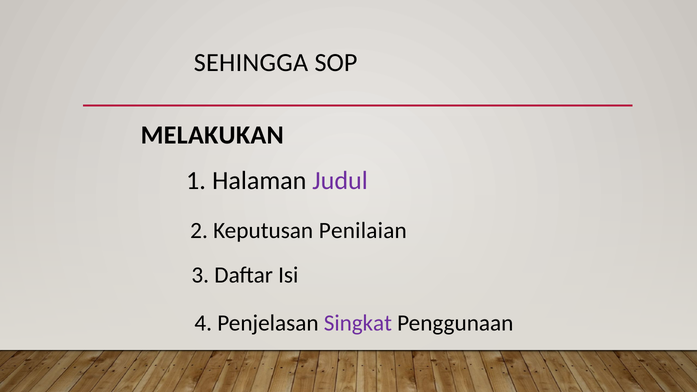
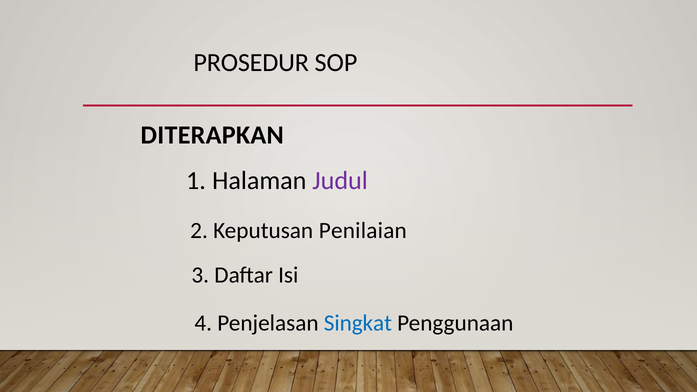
SEHINGGA: SEHINGGA -> PROSEDUR (251, 63)
MELAKUKAN: MELAKUKAN -> DITERAPKAN (212, 135)
Singkat colour: purple -> blue (358, 323)
